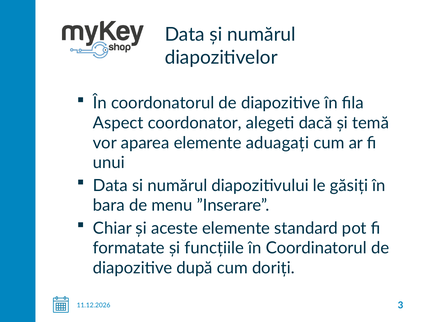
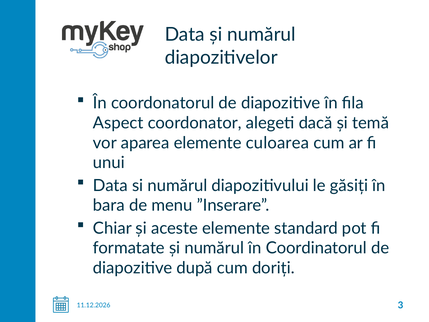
aduagați: aduagați -> culoarea (277, 143)
formatate și funcțiile: funcțiile -> numărul (214, 248)
